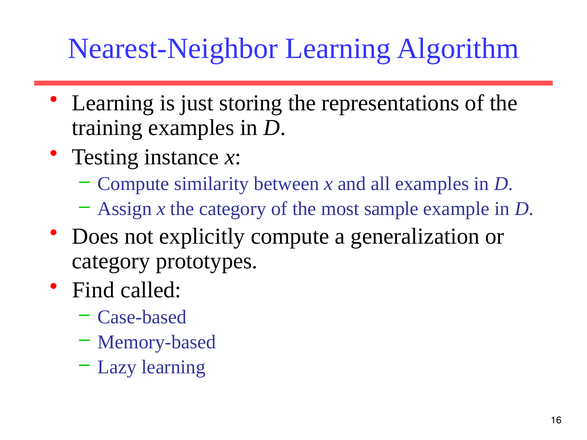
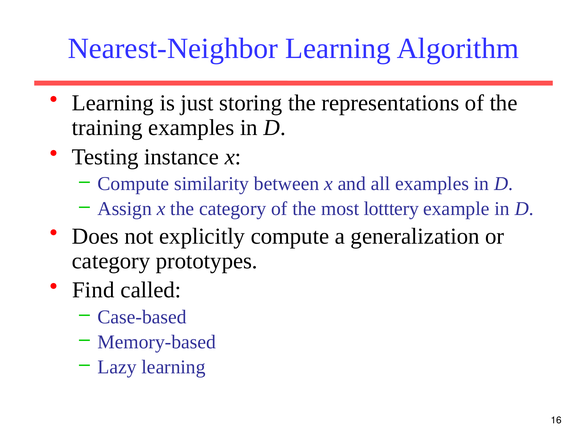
sample: sample -> lotttery (391, 209)
